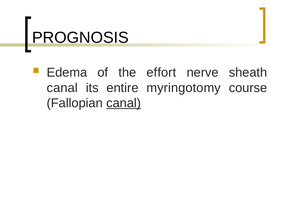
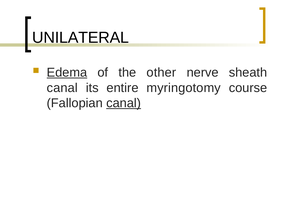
PROGNOSIS: PROGNOSIS -> UNILATERAL (81, 37)
Edema underline: none -> present (67, 72)
effort: effort -> other (161, 72)
